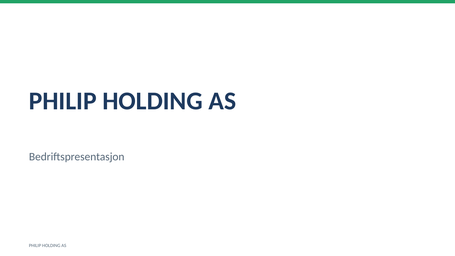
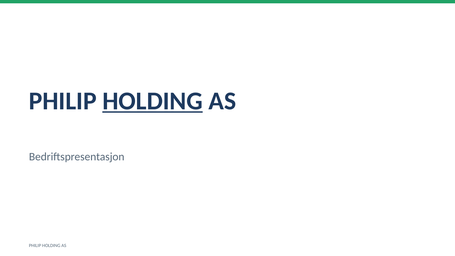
HOLDING underline: none -> present (153, 101)
